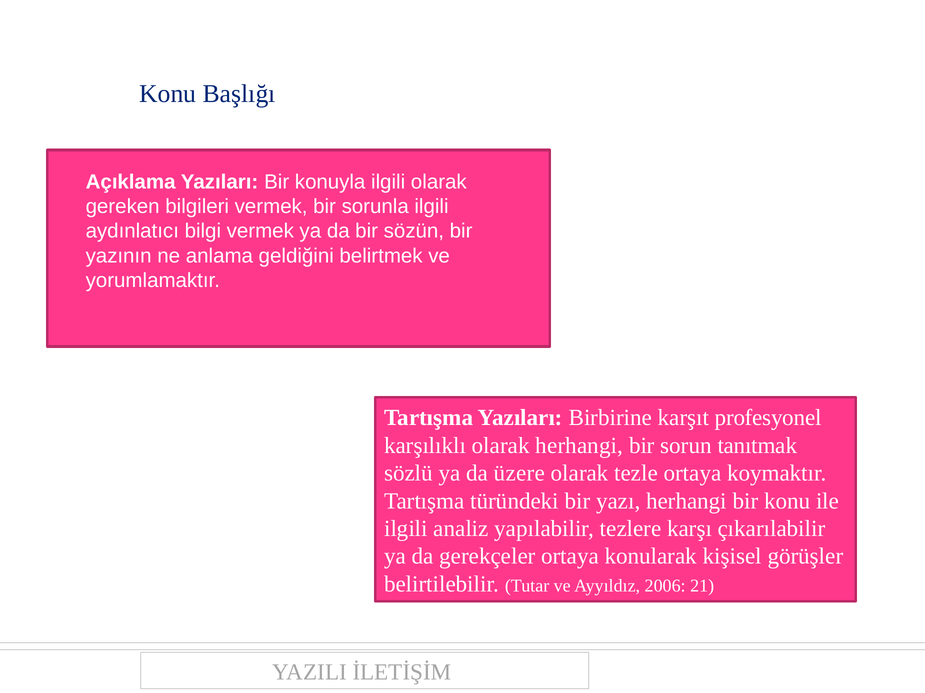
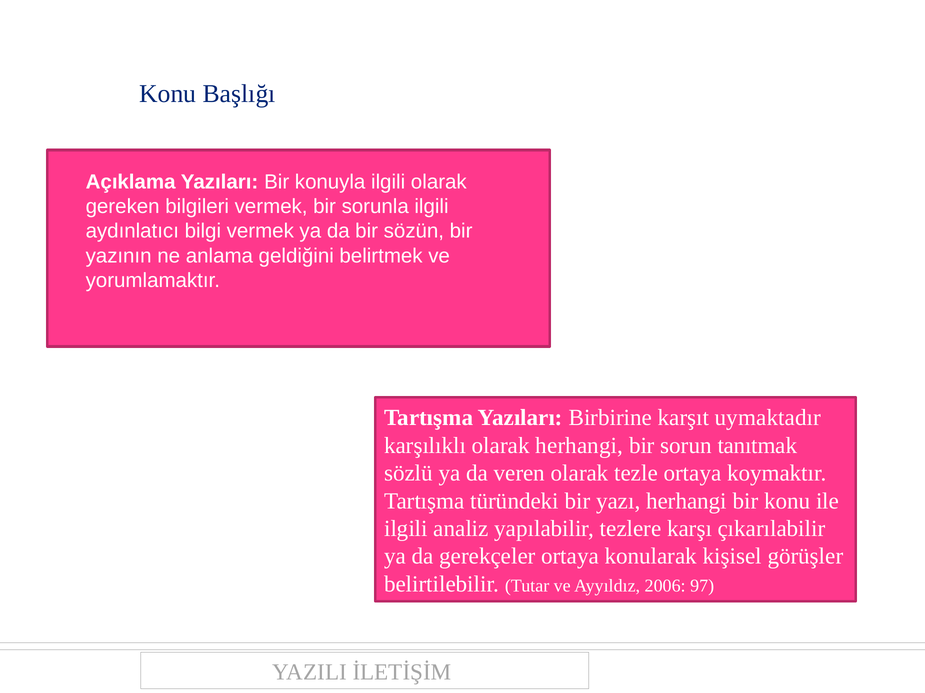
profesyonel: profesyonel -> uymaktadır (768, 418)
üzere: üzere -> veren (519, 474)
21: 21 -> 97 (702, 586)
